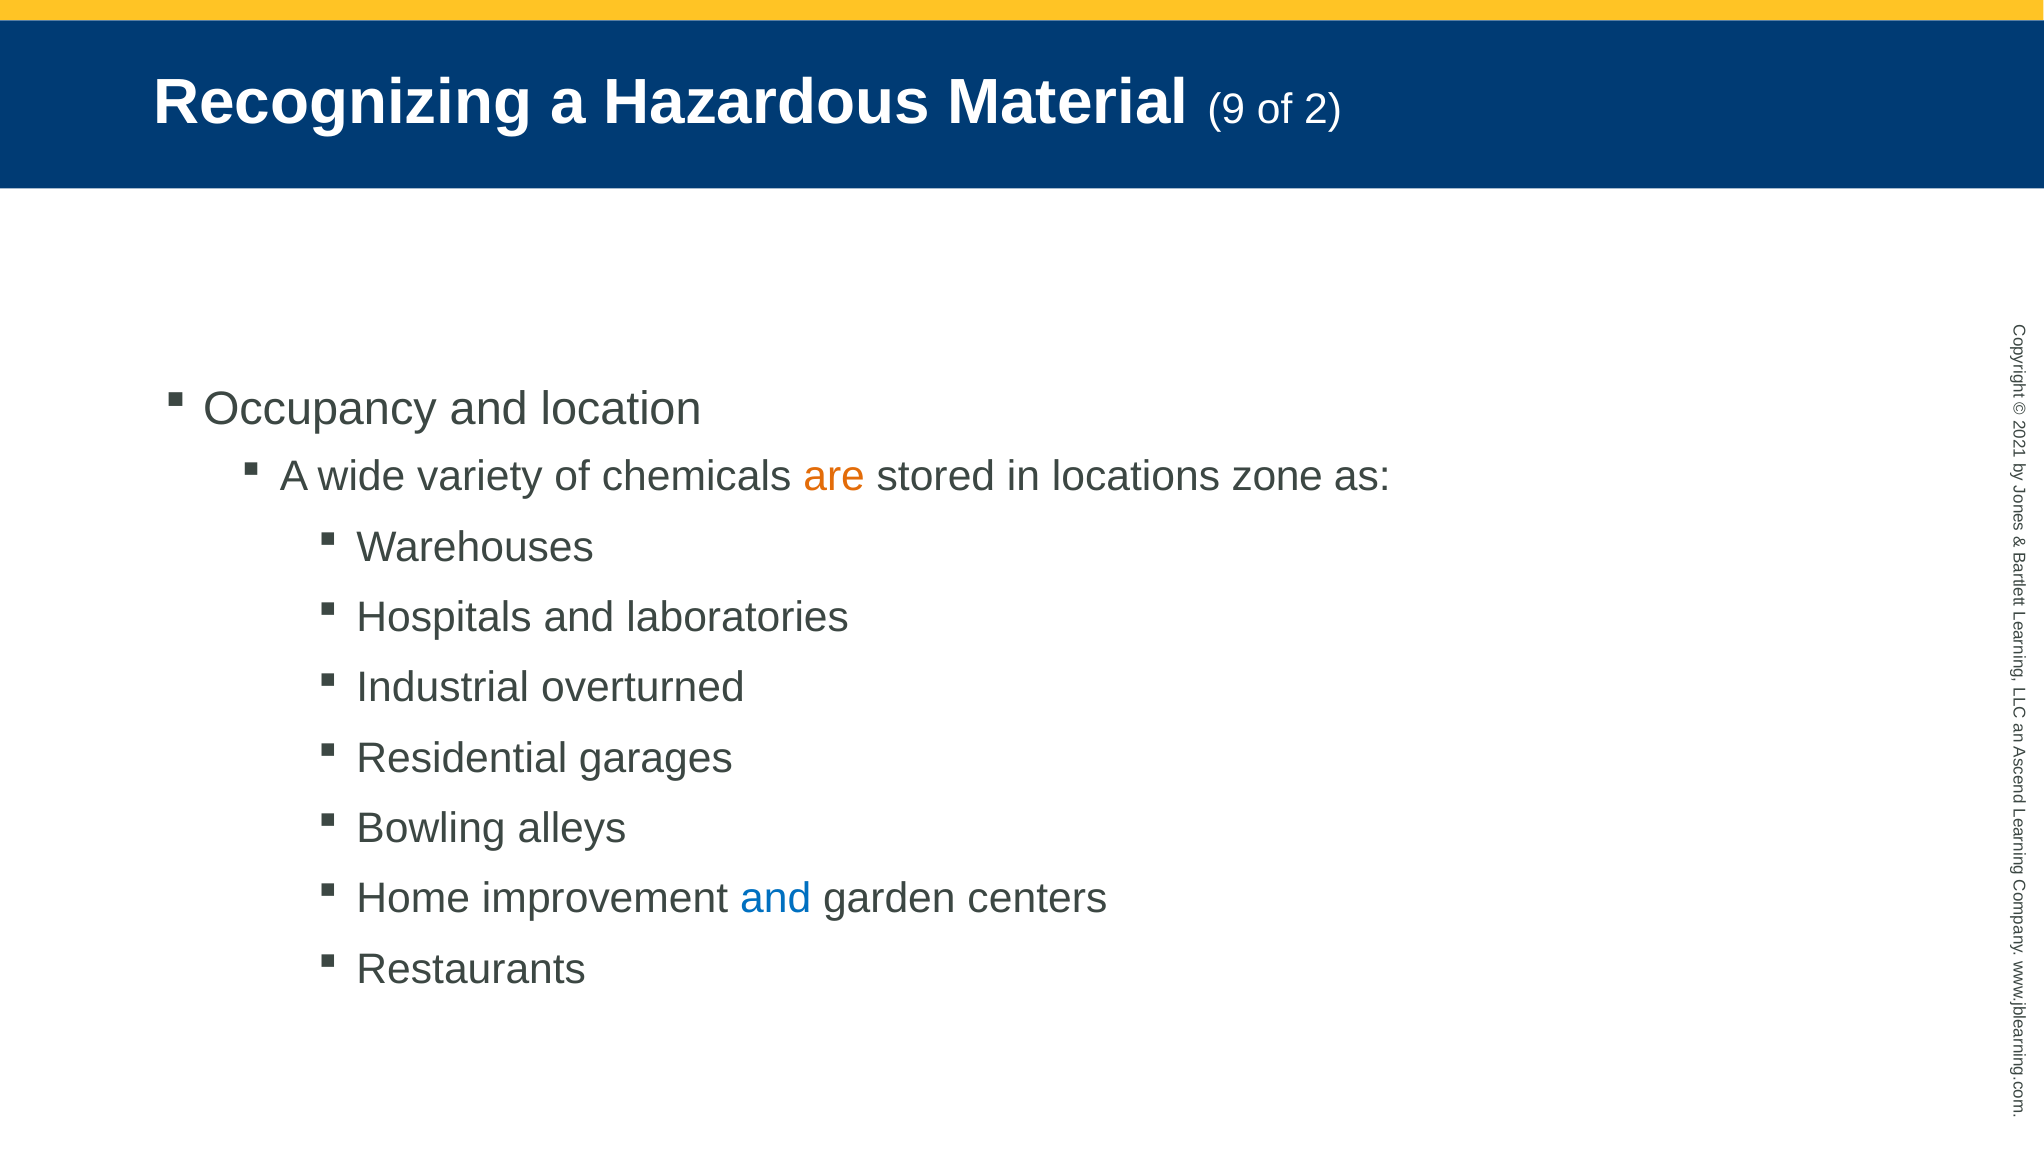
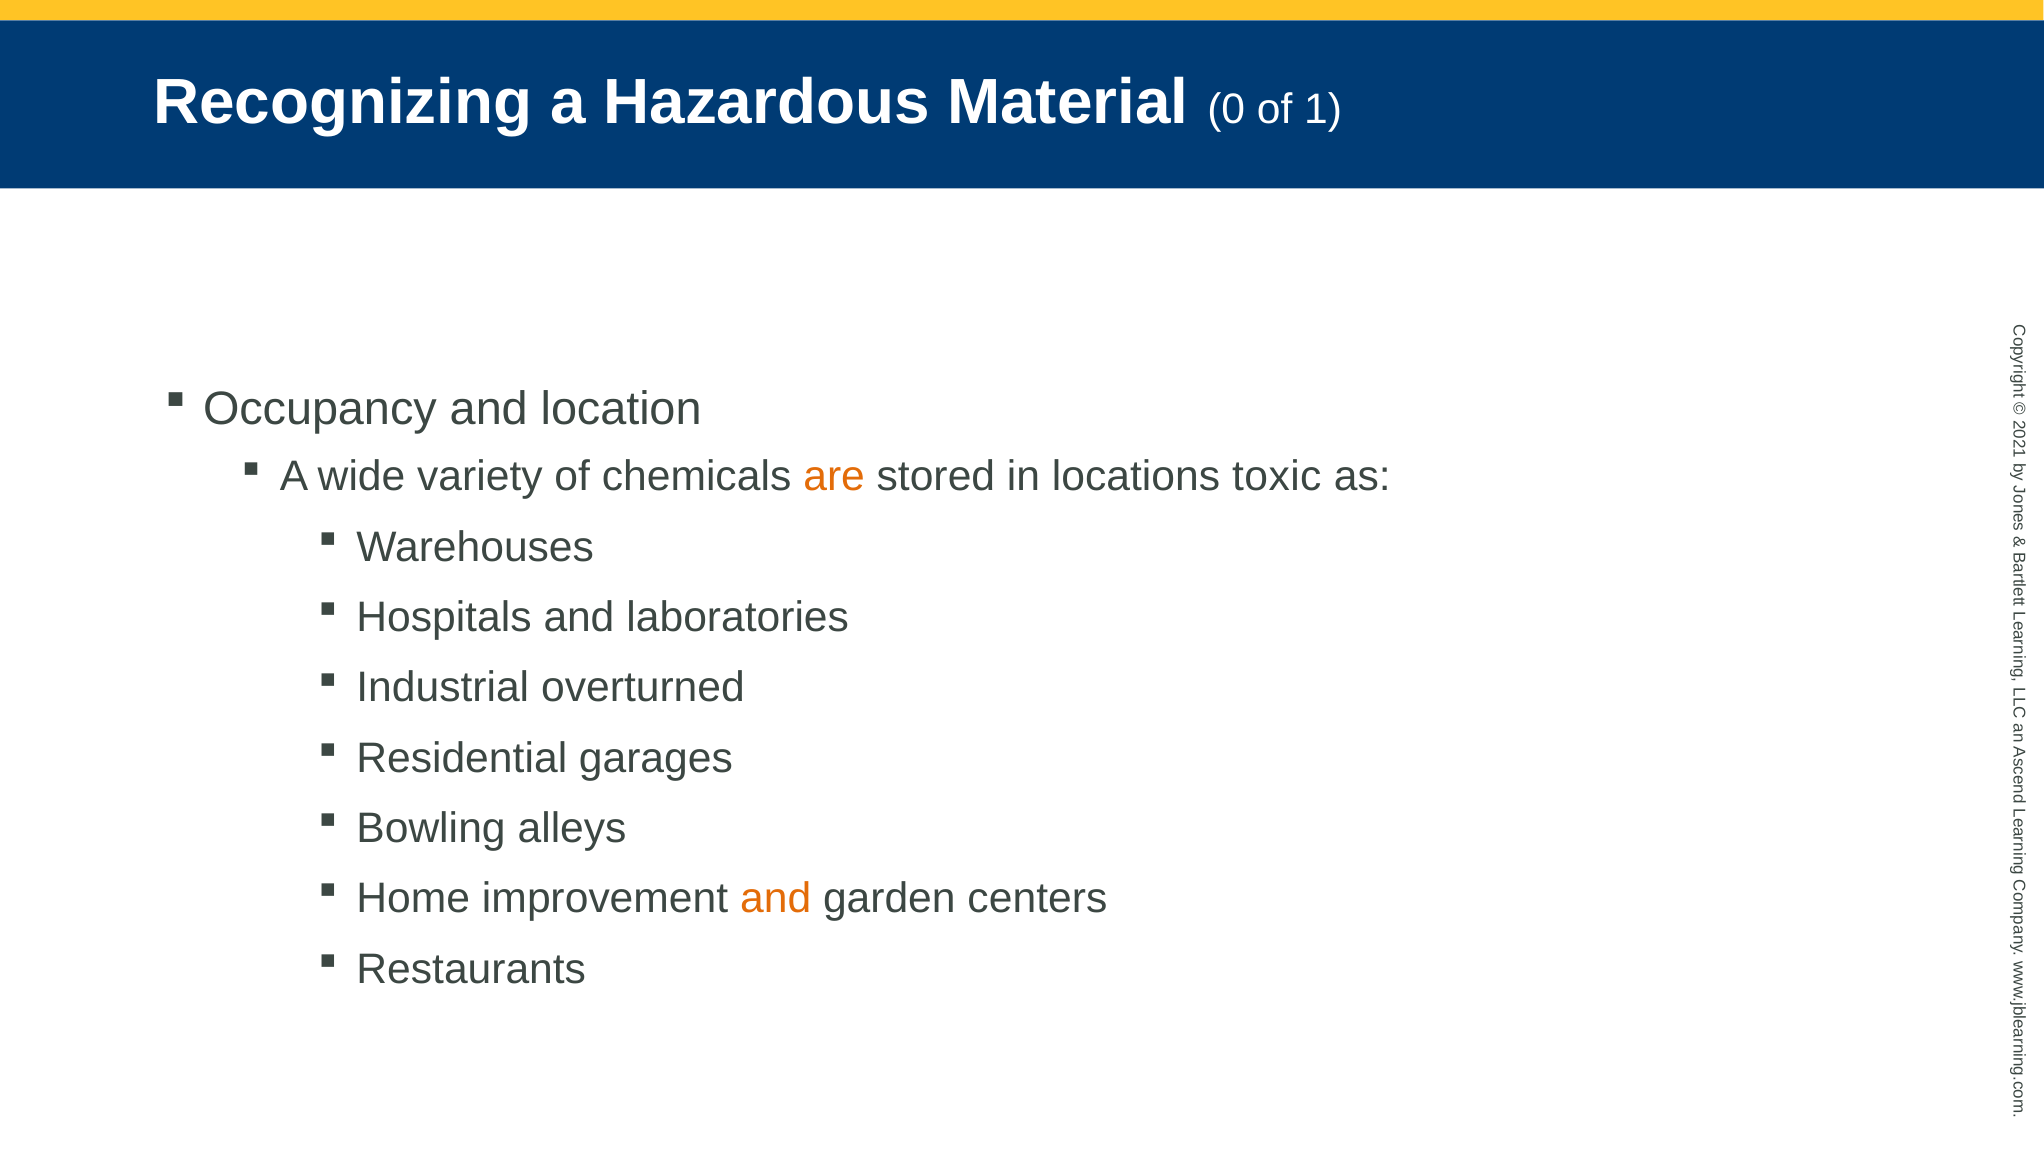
Material 9: 9 -> 0 (1226, 110)
of 2: 2 -> 1 (1323, 110)
zone: zone -> toxic (1277, 477)
and colour: blue -> orange (776, 899)
